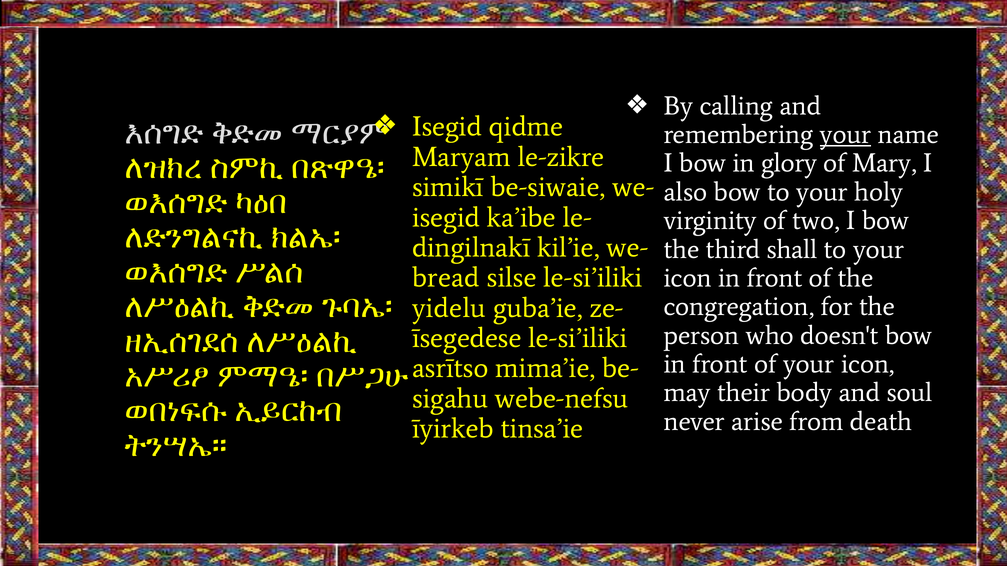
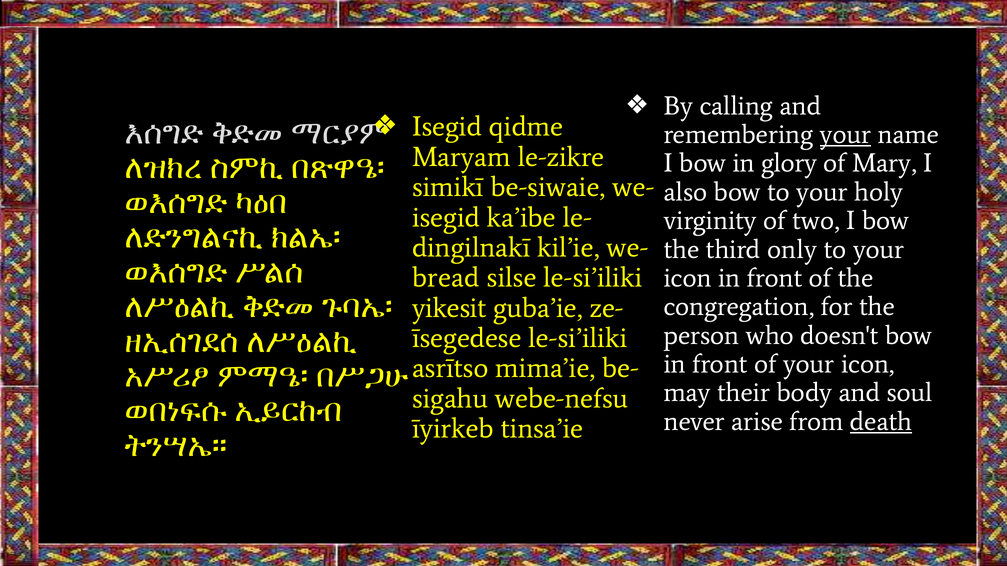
shall: shall -> only (792, 249)
yidelu: yidelu -> yikesit (449, 308)
death underline: none -> present (881, 422)
